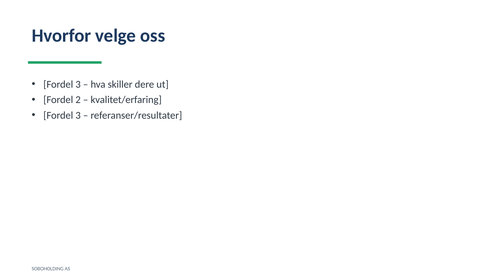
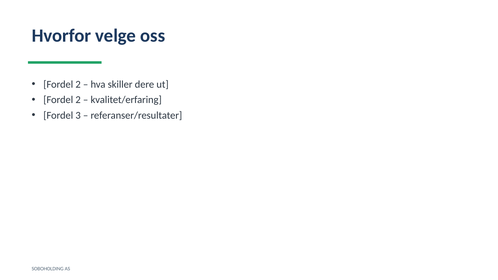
3: 3 -> 2 (78, 84)
